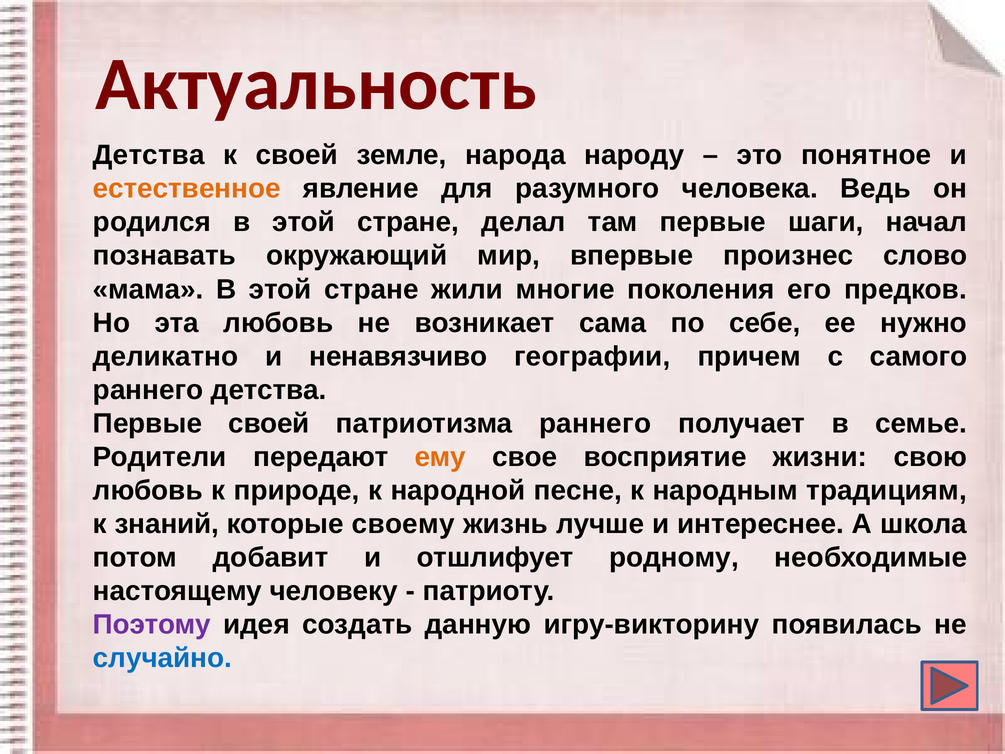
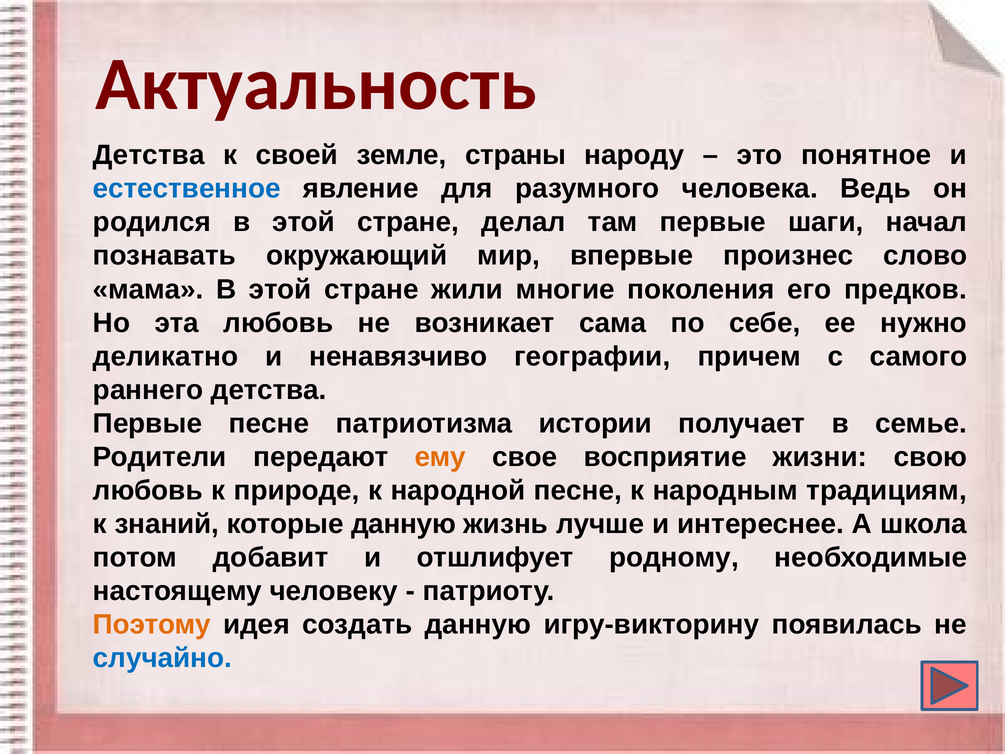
народа: народа -> страны (516, 155)
естественное colour: orange -> blue (187, 189)
Первые своей: своей -> песне (269, 423)
патриотизма раннего: раннего -> истории (595, 423)
которые своему: своему -> данную (404, 524)
Поэтому colour: purple -> orange (152, 624)
